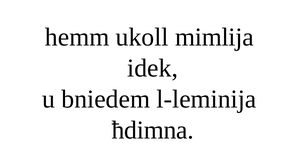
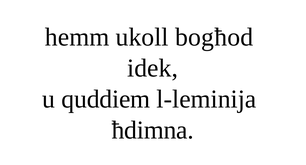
mimlija: mimlija -> bogħod (214, 37)
bniedem: bniedem -> quddiem (106, 99)
